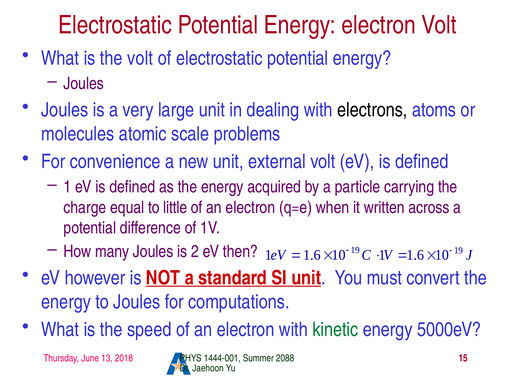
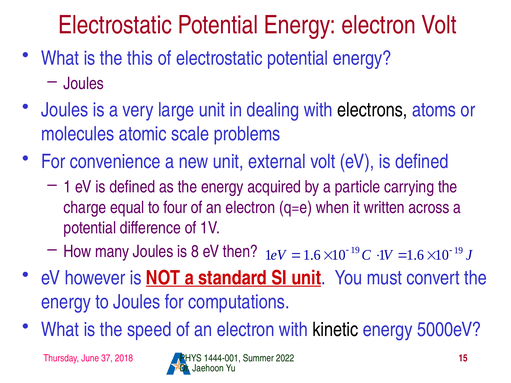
the volt: volt -> this (140, 58)
little: little -> four (175, 208)
2: 2 -> 8 (195, 252)
kinetic colour: green -> black (335, 330)
13: 13 -> 37 (107, 358)
2088: 2088 -> 2022 (285, 358)
